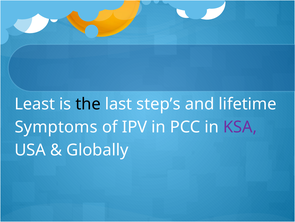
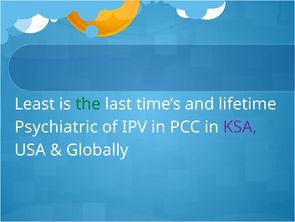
the colour: black -> green (88, 104)
step’s: step’s -> time’s (159, 104)
Symptoms: Symptoms -> Psychiatric (56, 127)
